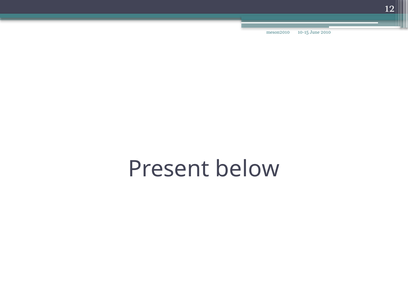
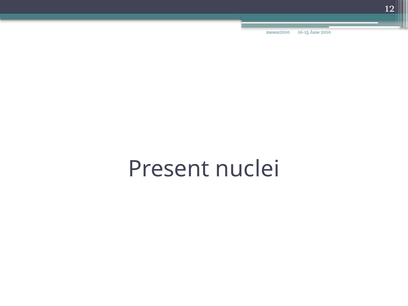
below: below -> nuclei (247, 169)
